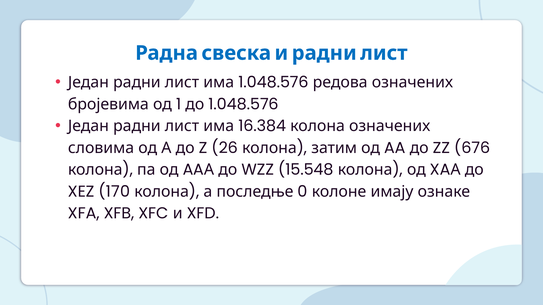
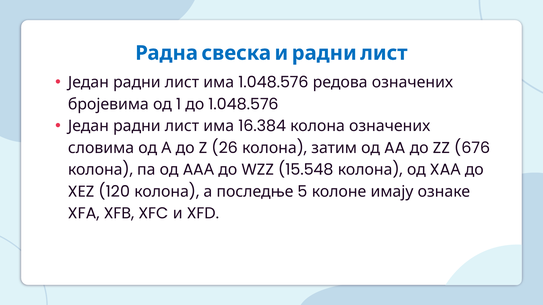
170: 170 -> 120 (114, 192)
0: 0 -> 5 (303, 192)
